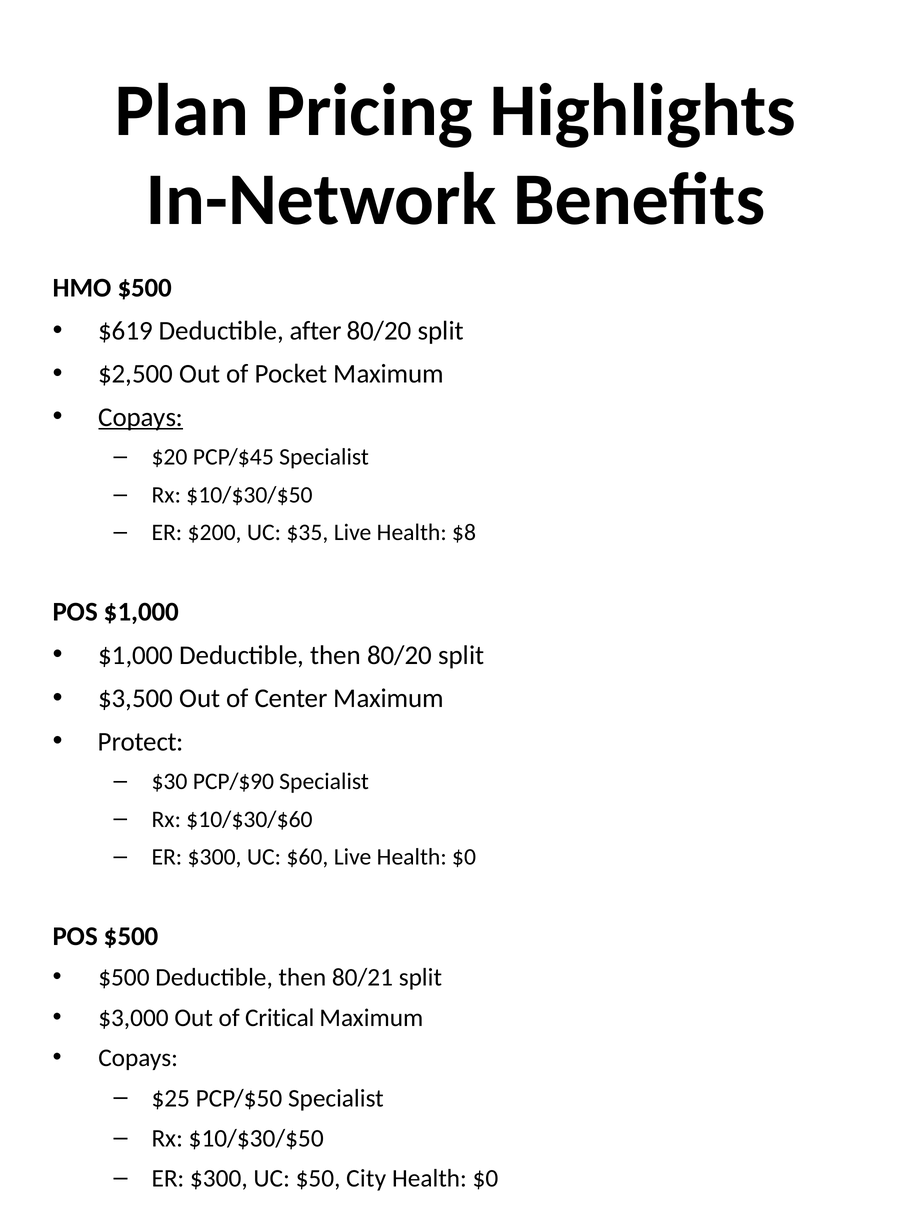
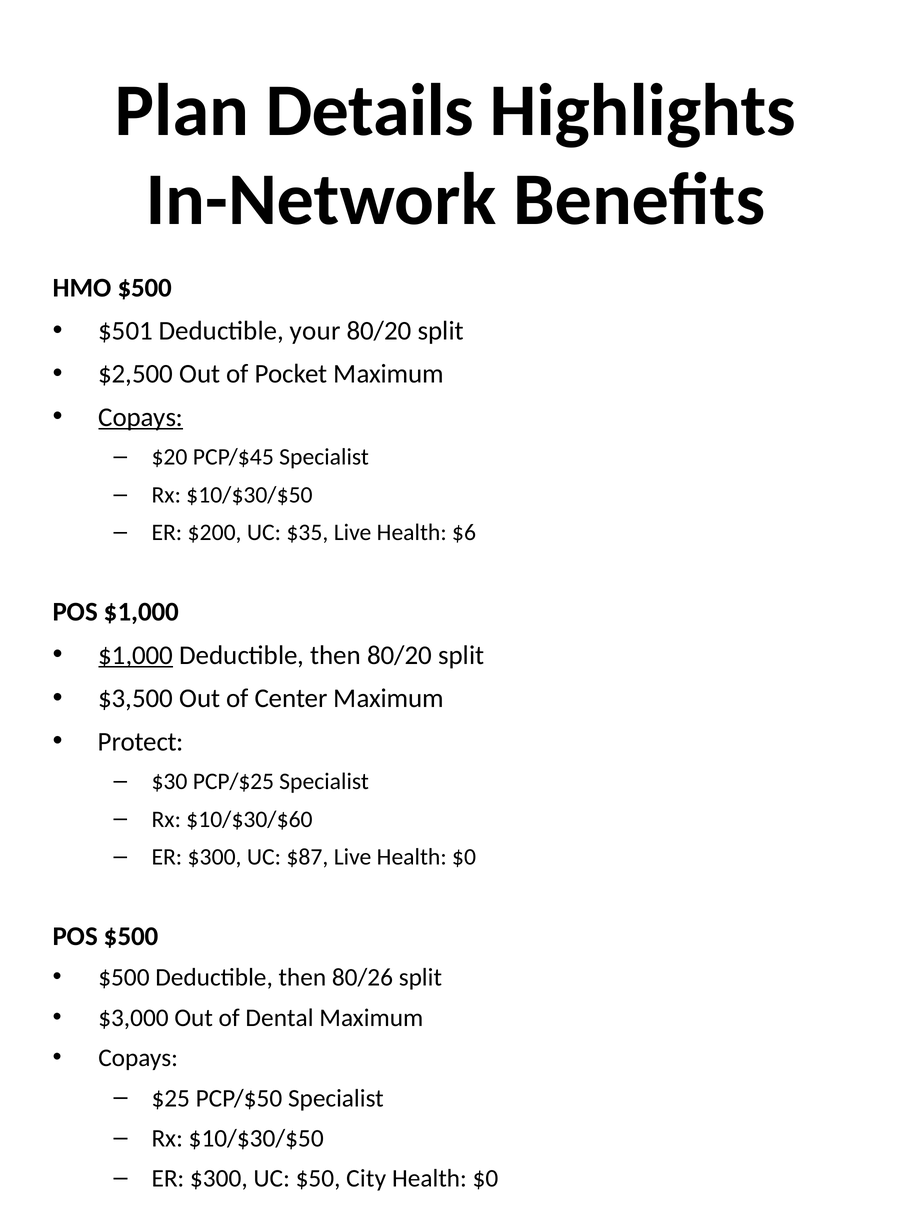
Pricing: Pricing -> Details (370, 111)
$619: $619 -> $501 (126, 331)
after: after -> your (315, 331)
$8: $8 -> $6 (464, 533)
$1,000 underline: none -> present (136, 655)
PCP/$90: PCP/$90 -> PCP/$25 (233, 781)
$60: $60 -> $87 (307, 857)
80/21: 80/21 -> 80/26 (362, 978)
Critical: Critical -> Dental (280, 1018)
